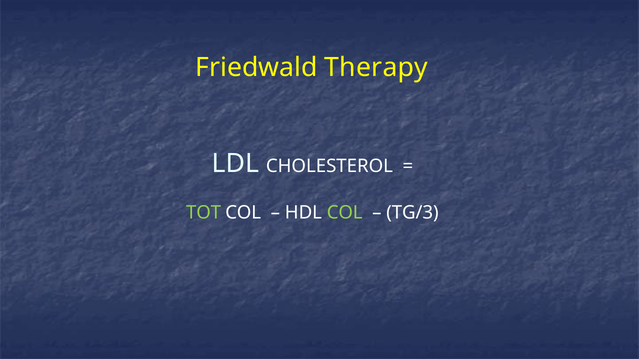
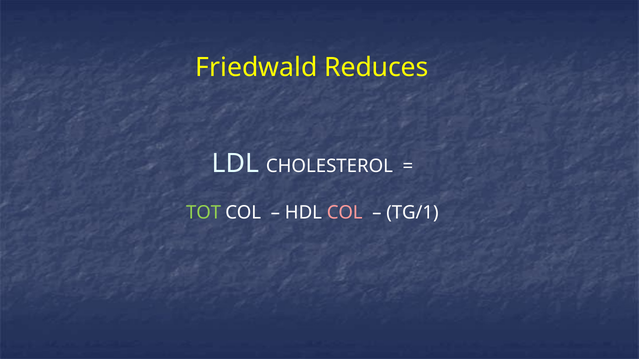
Therapy: Therapy -> Reduces (376, 68)
COL colour: light green -> pink (345, 213)
TG/3: TG/3 -> TG/1 (412, 213)
